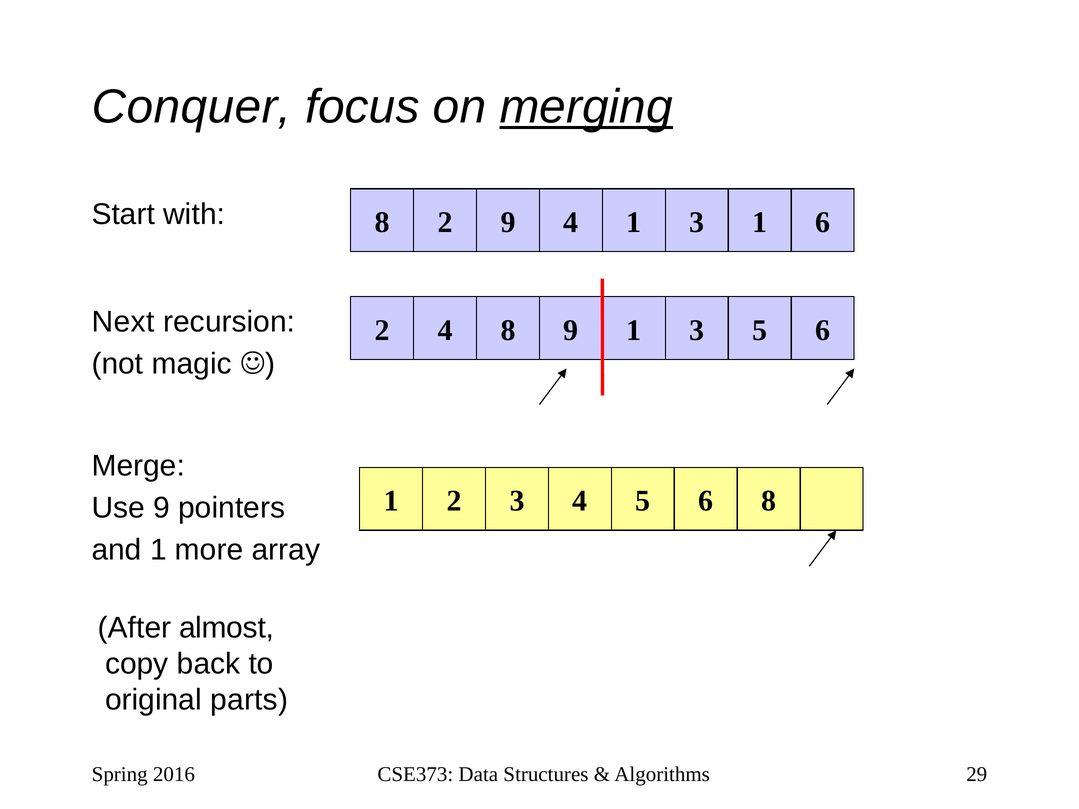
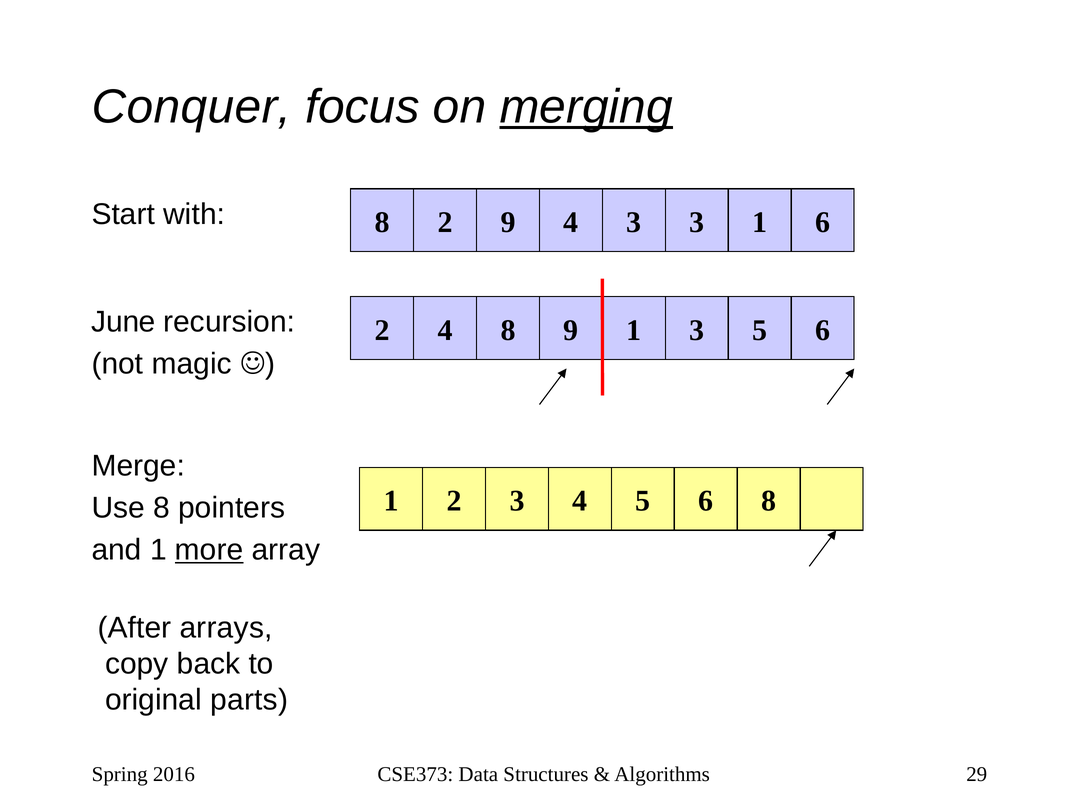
4 1: 1 -> 3 (634, 222)
Next: Next -> June (123, 322)
Use 9: 9 -> 8 (162, 508)
more underline: none -> present (209, 550)
almost: almost -> arrays (226, 628)
